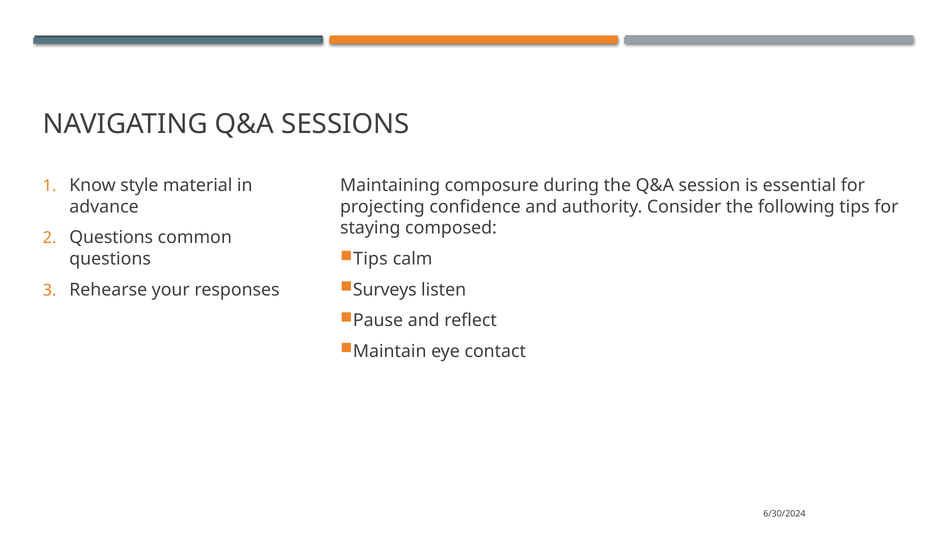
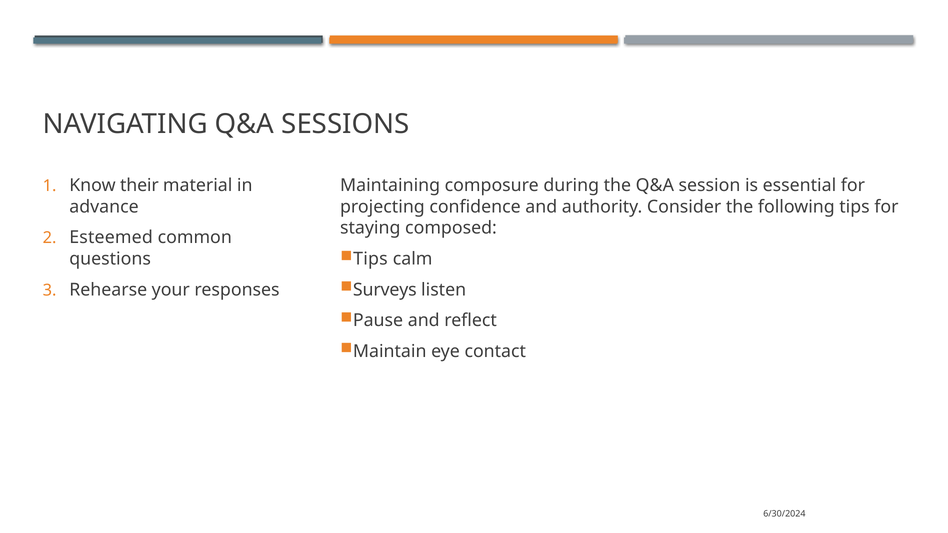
style: style -> their (139, 186)
Questions: Questions -> Esteemed (111, 238)
